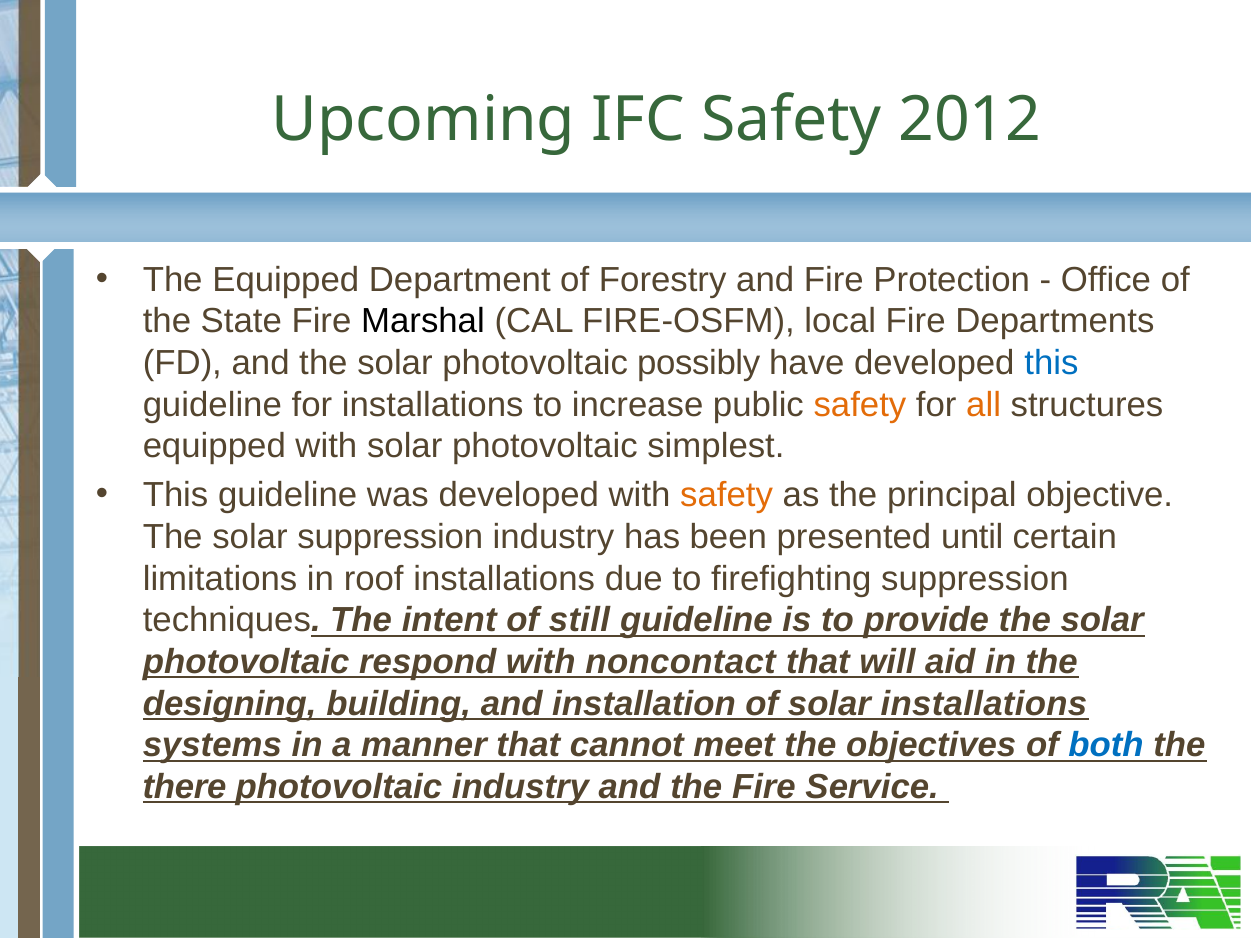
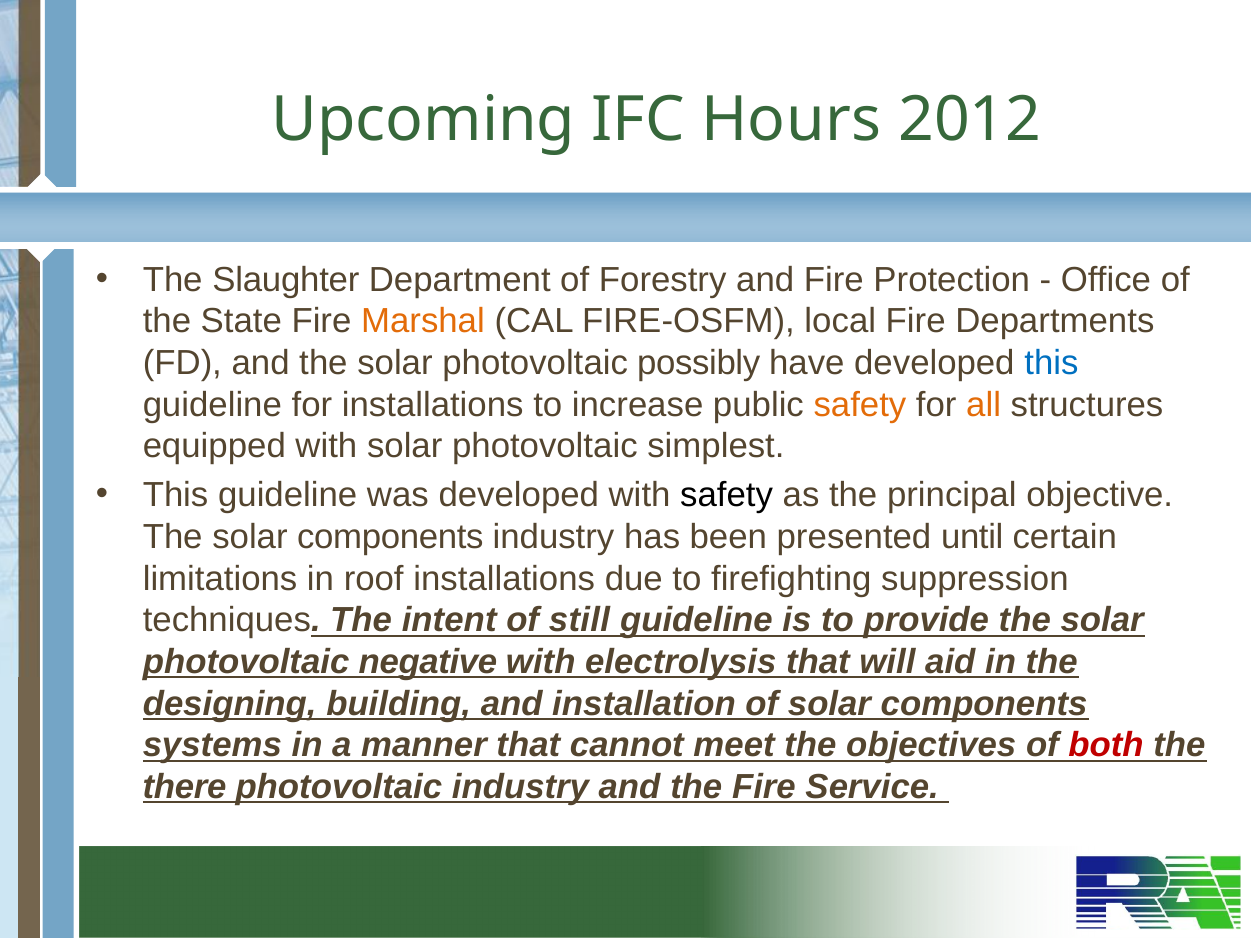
IFC Safety: Safety -> Hours (791, 120)
The Equipped: Equipped -> Slaughter (286, 280)
Marshal colour: black -> orange (423, 321)
safety colour: orange -> black (727, 495)
The solar suppression: suppression -> components (390, 537)
respond: respond -> negative (428, 662)
noncontact: noncontact -> electrolysis (681, 662)
of solar installations: installations -> components (984, 704)
both colour: blue -> red (1106, 746)
